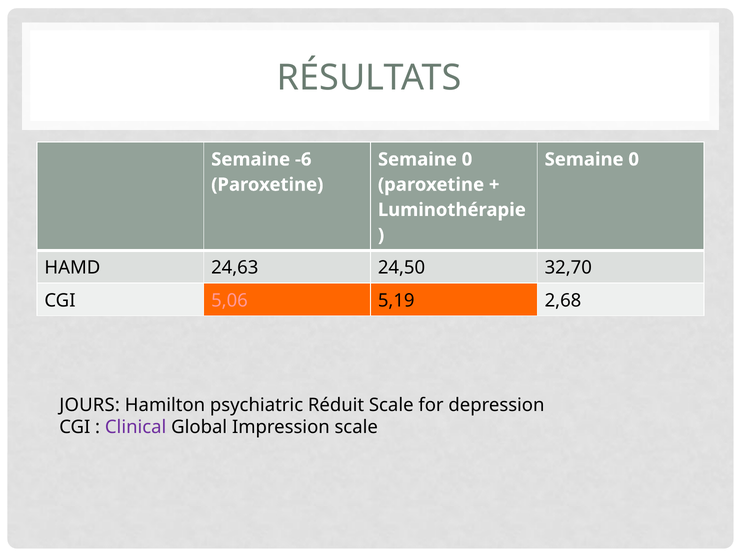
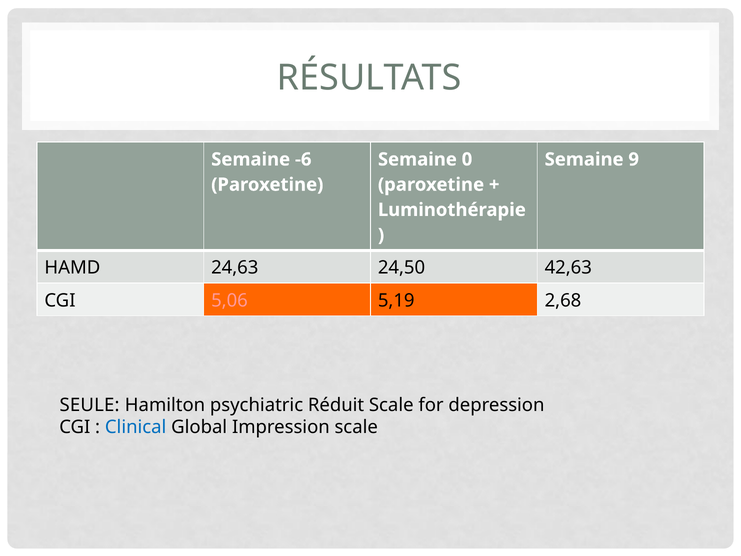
0: 0 -> 9 (634, 159)
32,70: 32,70 -> 42,63 (568, 268)
JOURS: JOURS -> SEULE (90, 405)
Clinical colour: purple -> blue (136, 427)
